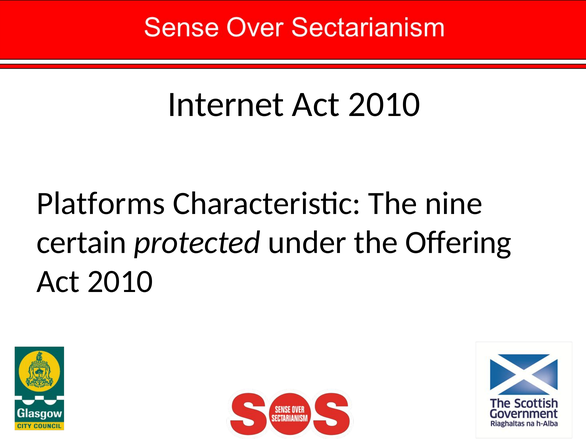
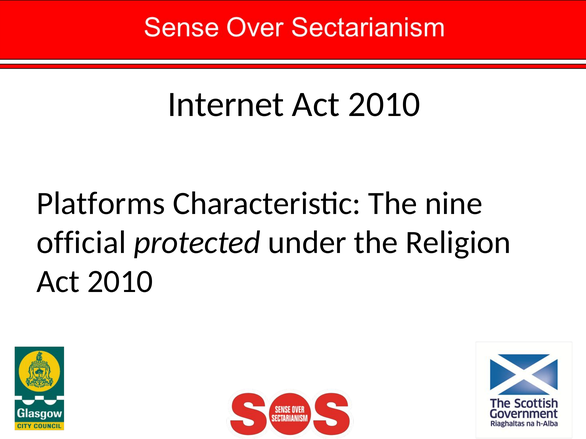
certain: certain -> official (81, 243)
Offering: Offering -> Religion (458, 243)
